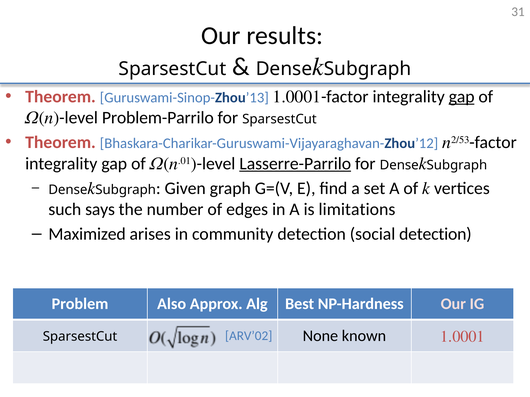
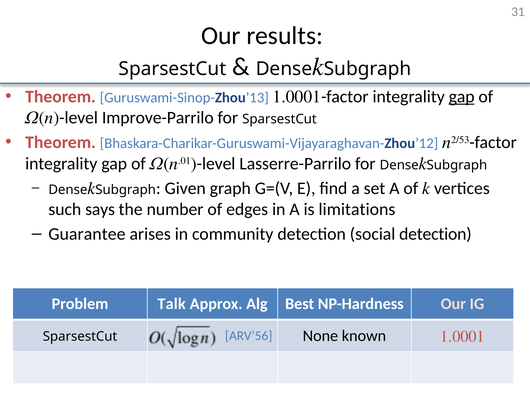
Problem-Parrilo: Problem-Parrilo -> Improve-Parrilo (158, 118)
Lasserre-Parrilo underline: present -> none (295, 164)
Maximized: Maximized -> Guarantee (87, 234)
Also: Also -> Talk (172, 304)
ARV’02: ARV’02 -> ARV’56 (249, 336)
